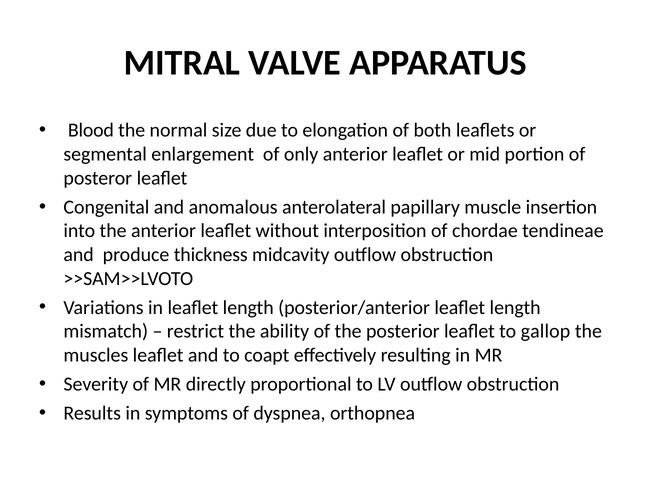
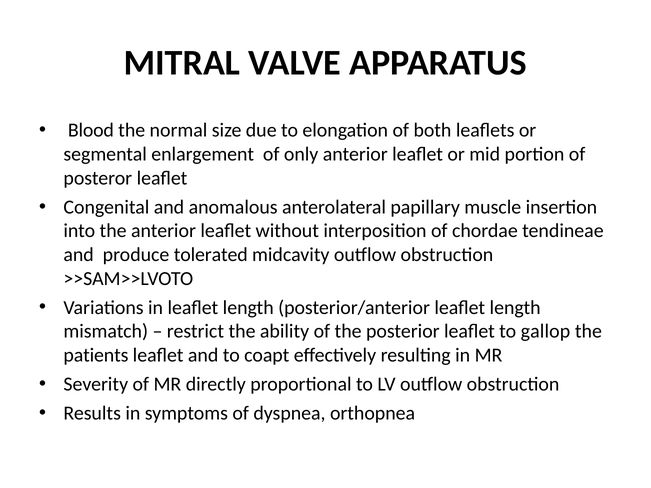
thickness: thickness -> tolerated (211, 255)
muscles: muscles -> patients (96, 355)
